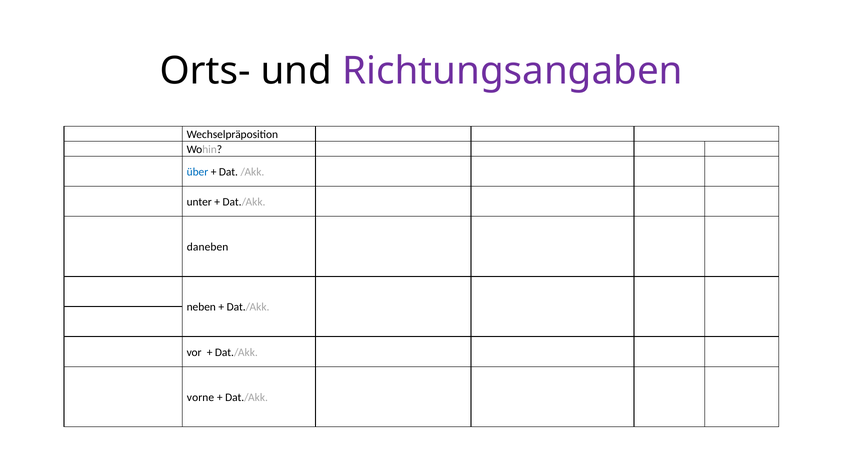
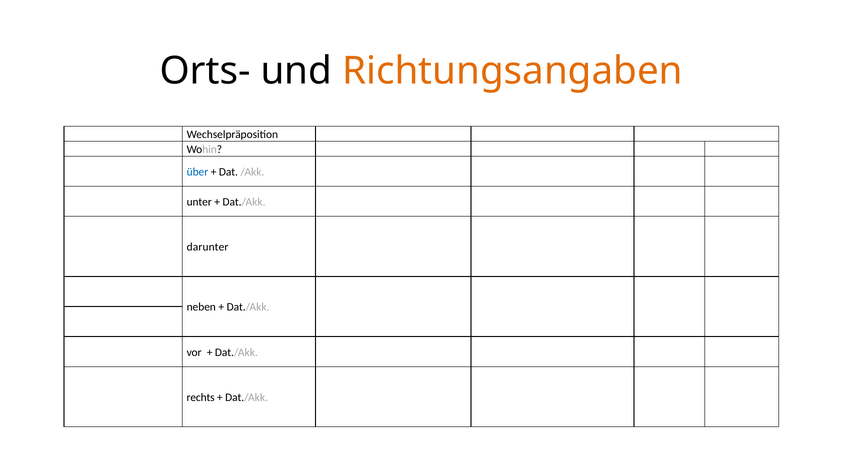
Richtungsangaben colour: purple -> orange (512, 71)
daneben: daneben -> darunter (208, 247)
vorne: vorne -> rechts (201, 397)
